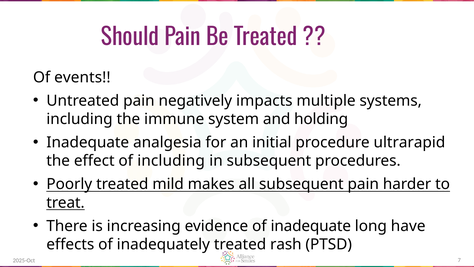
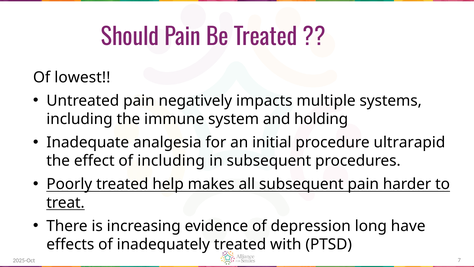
events: events -> lowest (82, 77)
mild: mild -> help (168, 184)
of inadequate: inadequate -> depression (311, 226)
rash: rash -> with (286, 244)
